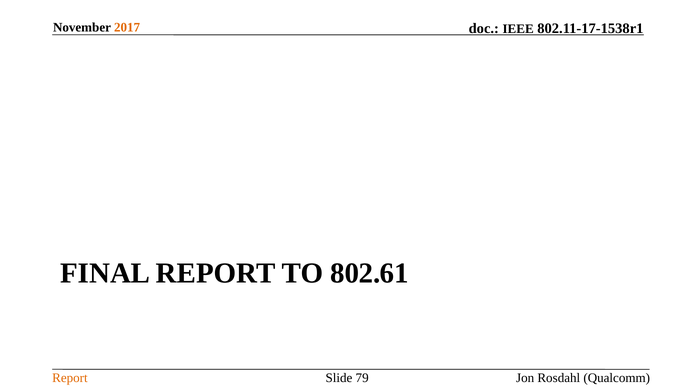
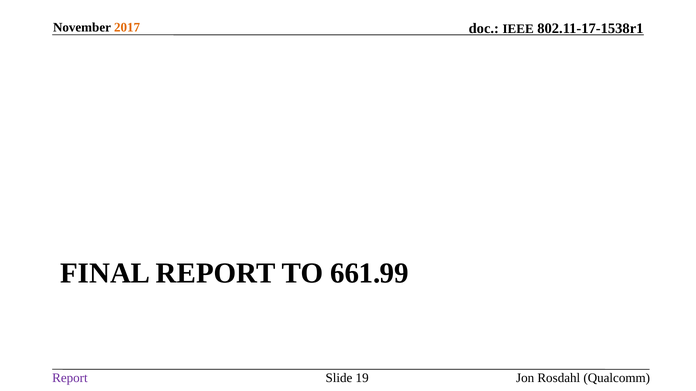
802.61: 802.61 -> 661.99 (370, 274)
Report colour: orange -> purple (70, 378)
79: 79 -> 19 (362, 378)
